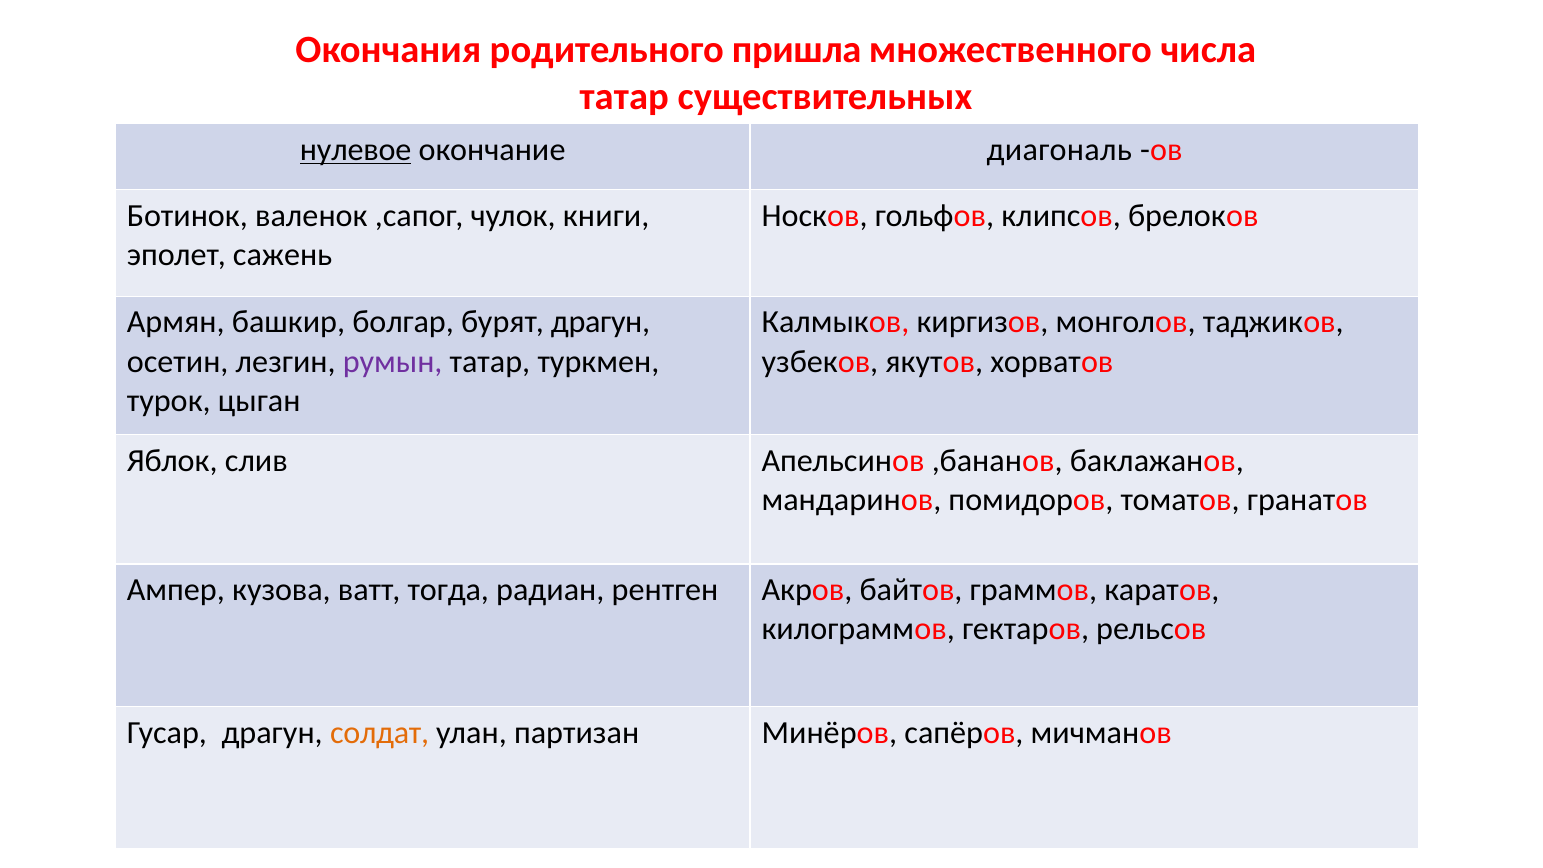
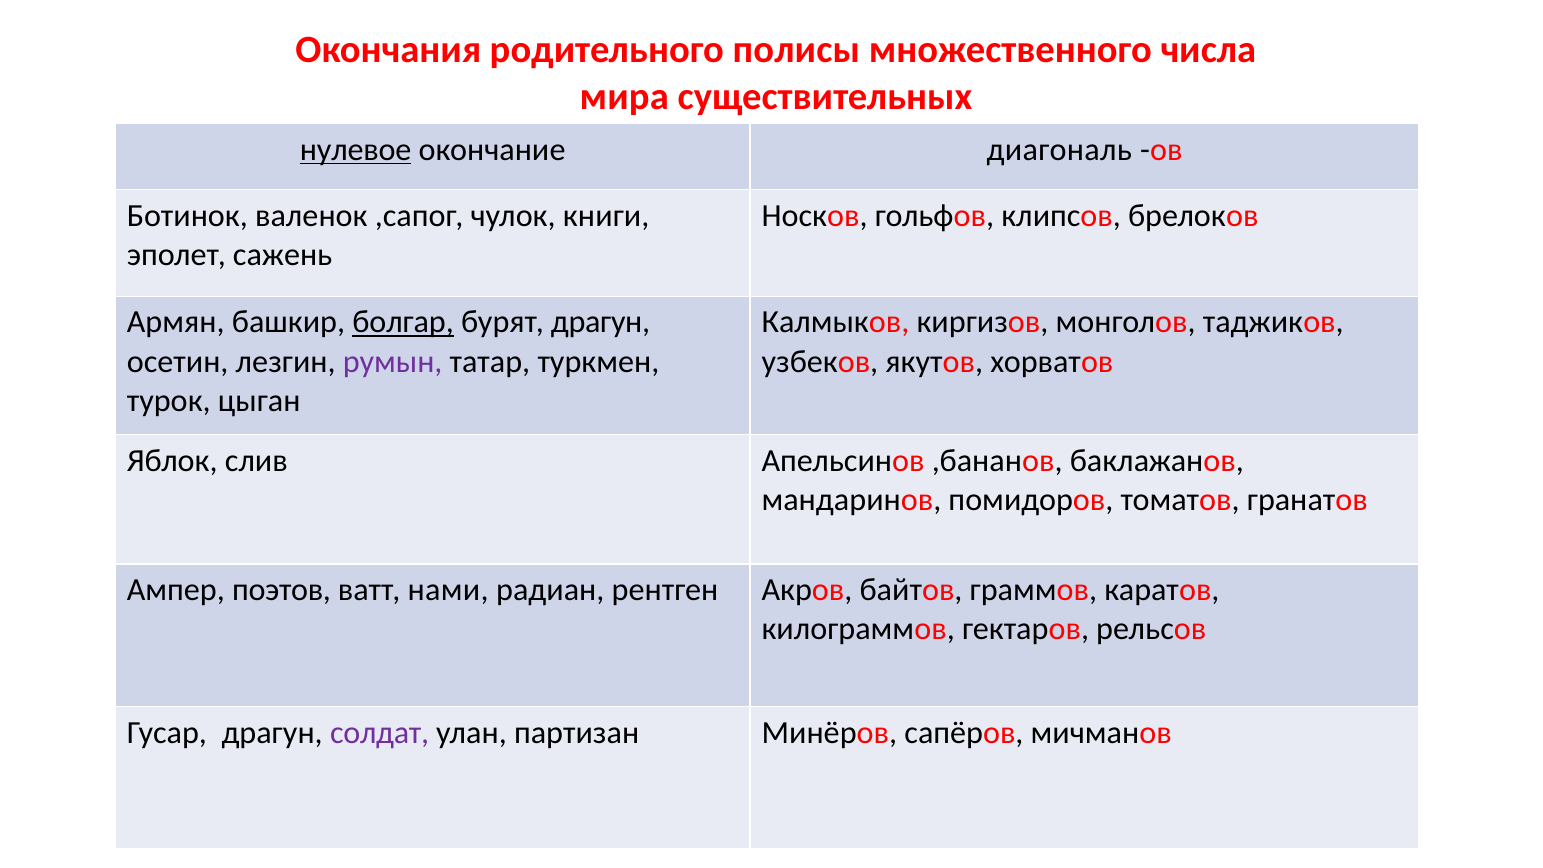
пришла: пришла -> полисы (796, 50)
татар: татар -> мира (624, 96)
болгар underline: none -> present (403, 322)
кузова: кузова -> поэтов (282, 590)
тогда: тогда -> нами (448, 590)
солдат colour: orange -> purple (380, 732)
